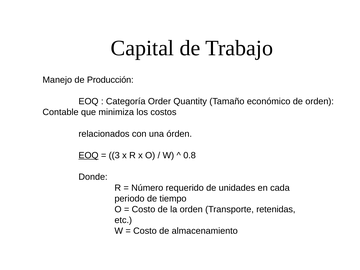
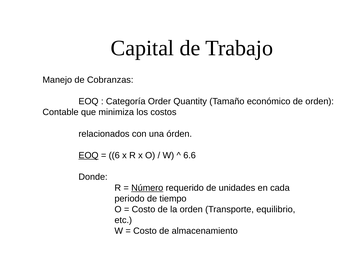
Producción: Producción -> Cobranzas (110, 80)
3: 3 -> 6 (114, 155)
0.8: 0.8 -> 6.6 (190, 155)
Número underline: none -> present (147, 188)
retenidas: retenidas -> equilibrio (276, 209)
